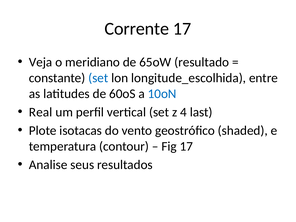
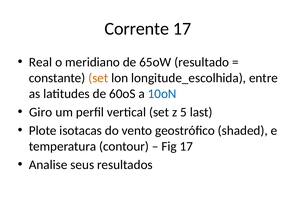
Veja: Veja -> Real (41, 62)
set colour: blue -> orange (98, 78)
Real: Real -> Giro (41, 112)
4: 4 -> 5 (184, 112)
